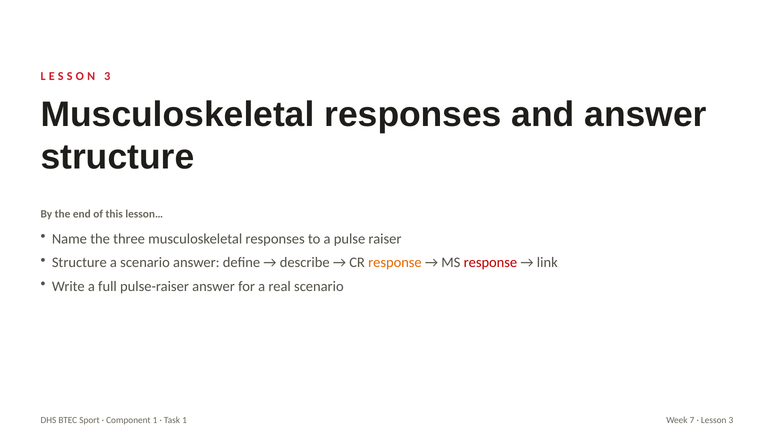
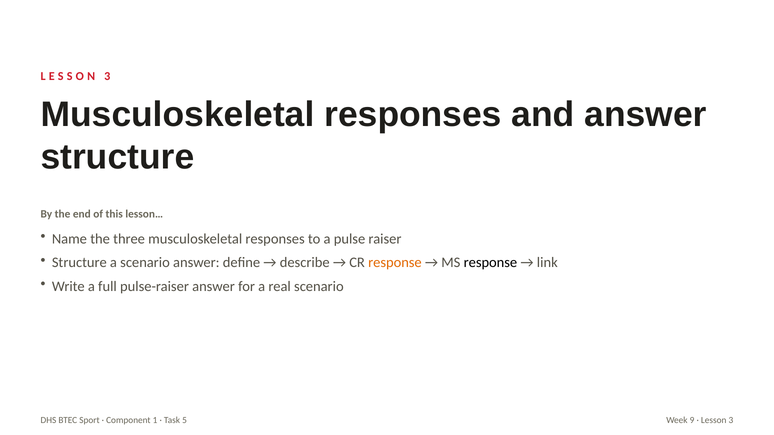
response colour: red -> black (490, 263)
Task 1: 1 -> 5 (185, 420)
7: 7 -> 9 (692, 420)
